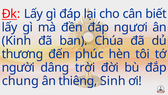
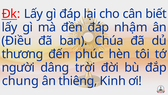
ngươi: ngươi -> nhậm (131, 27)
Kinh: Kinh -> Điều (16, 40)
Sinh: Sinh -> Kinh (113, 81)
